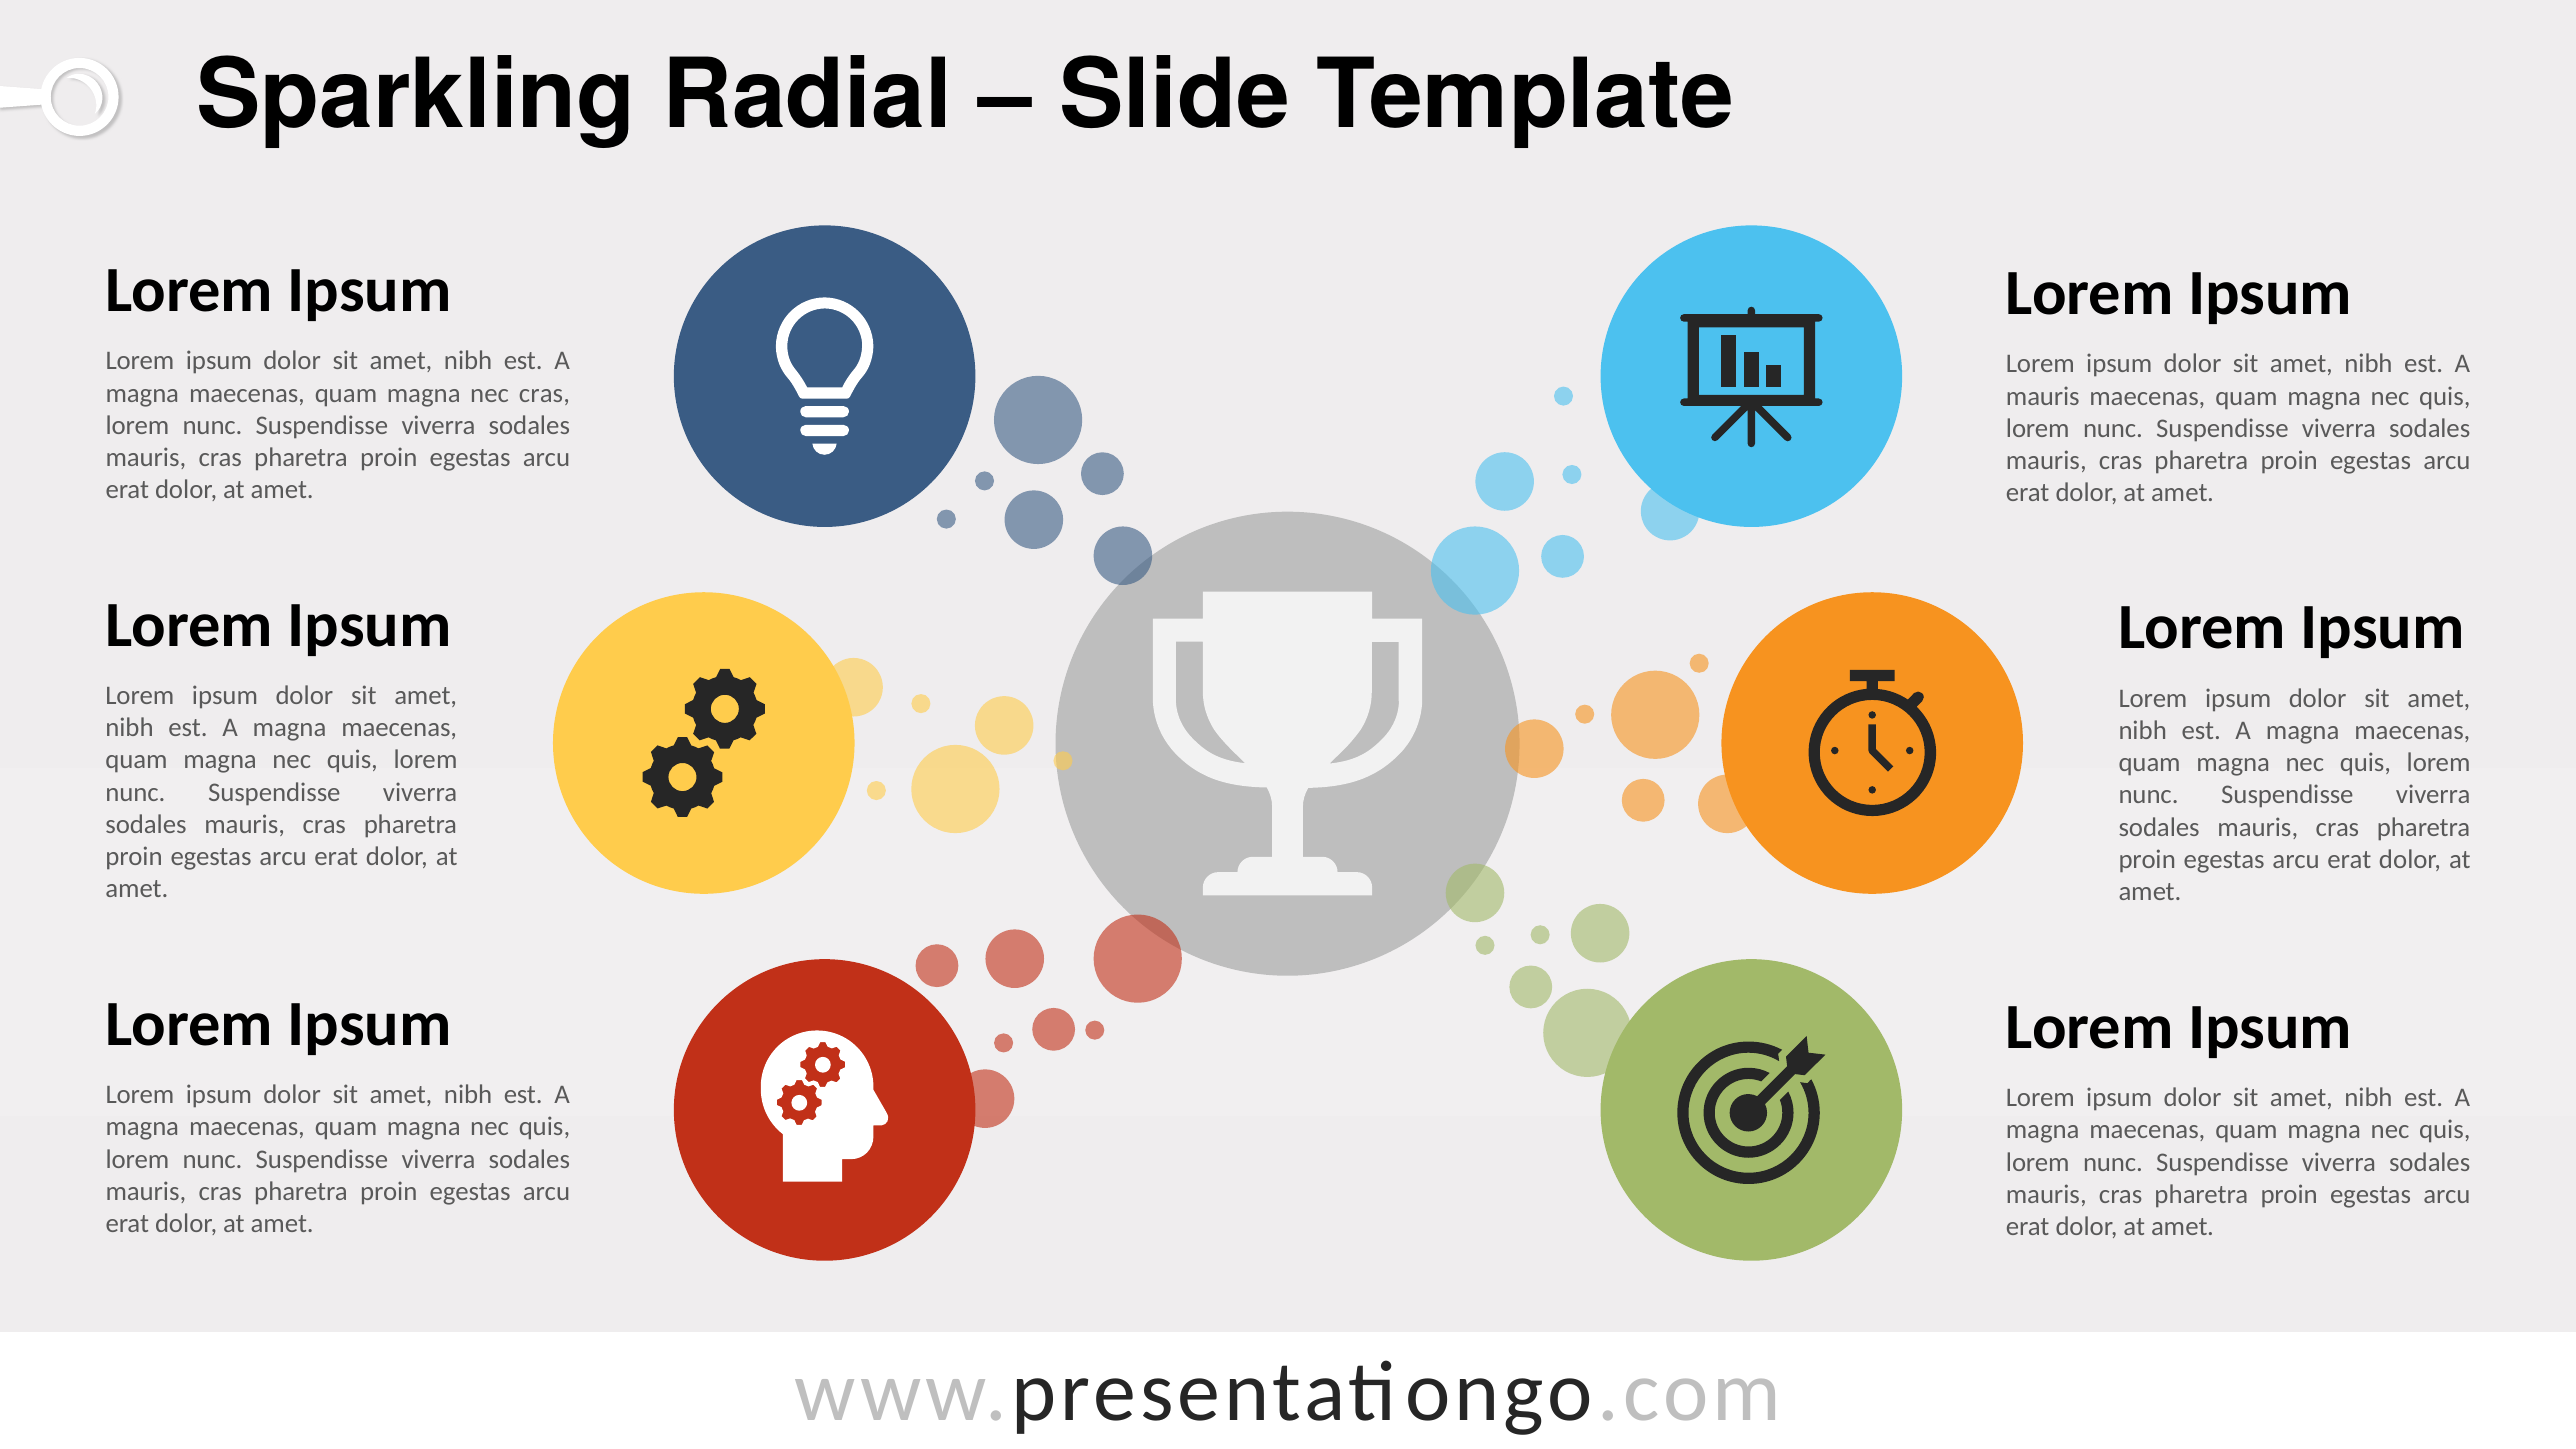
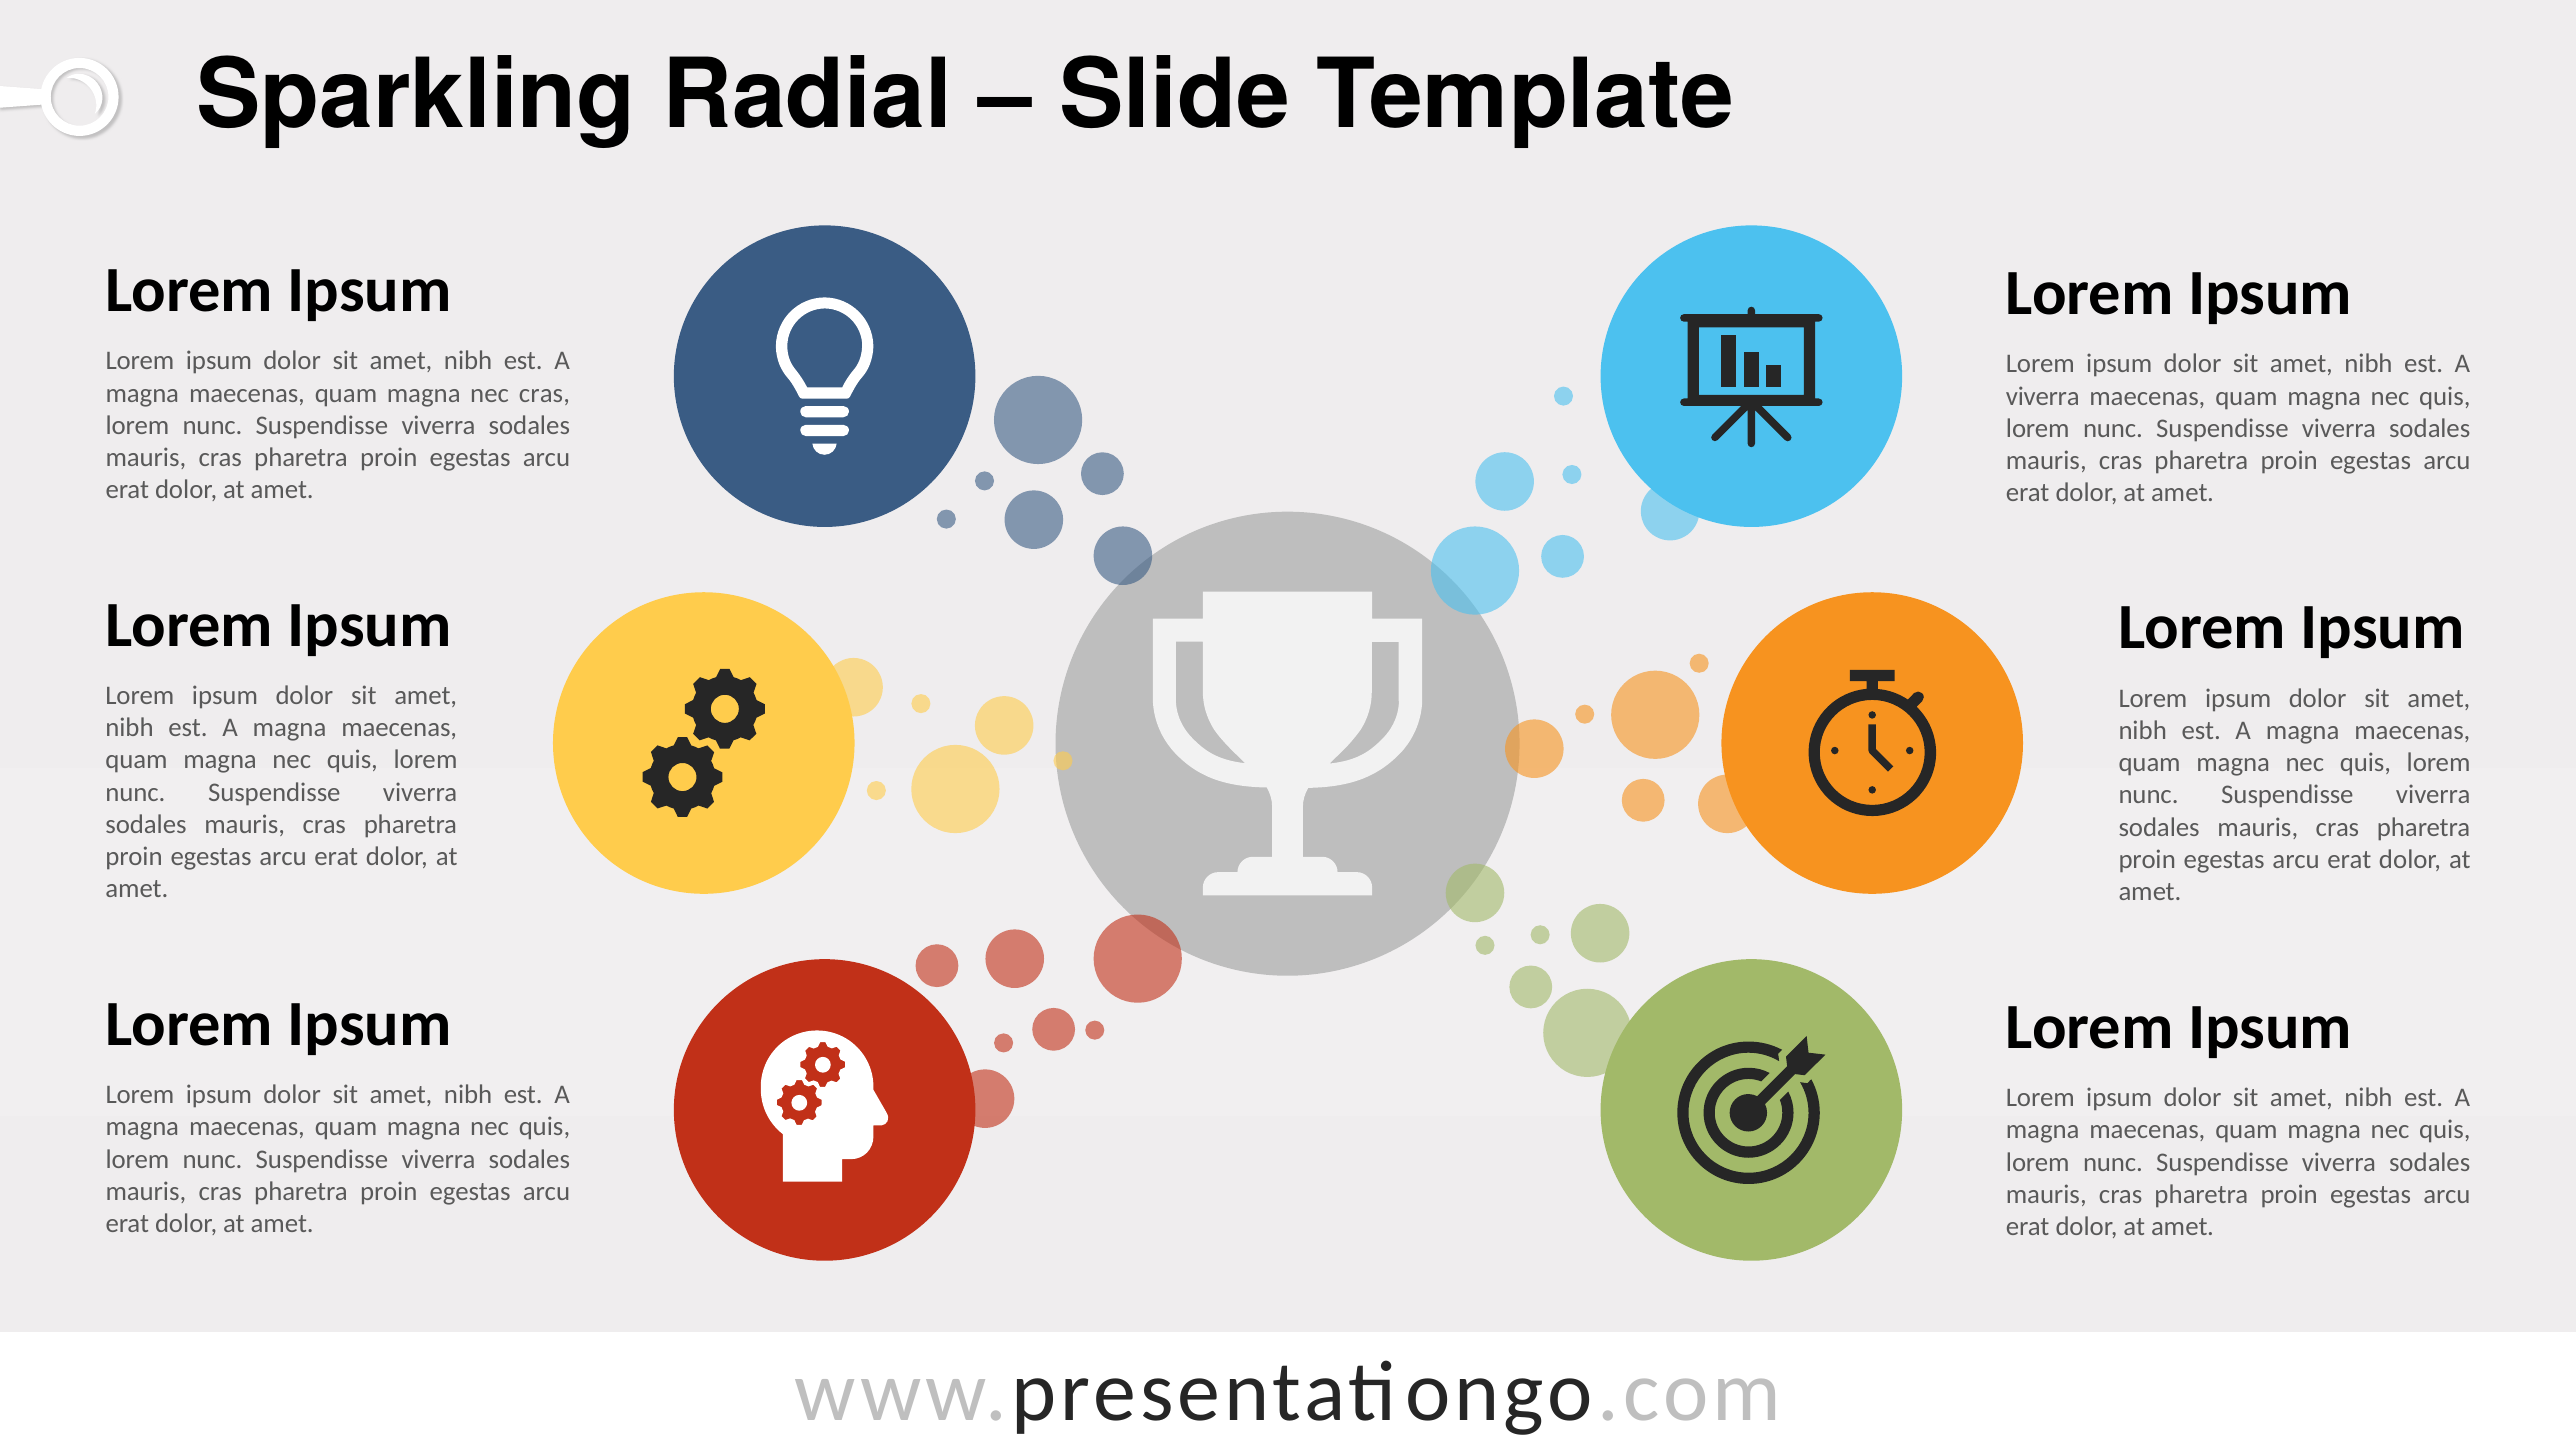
mauris: mauris -> viverra (2043, 396)
